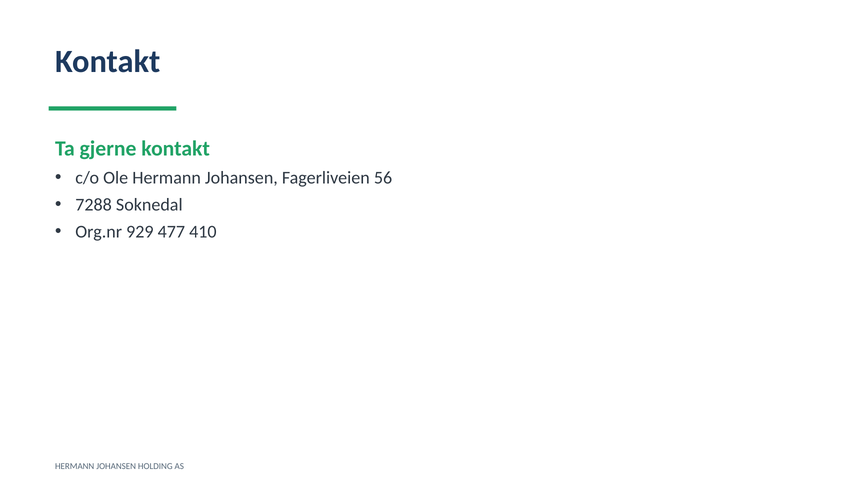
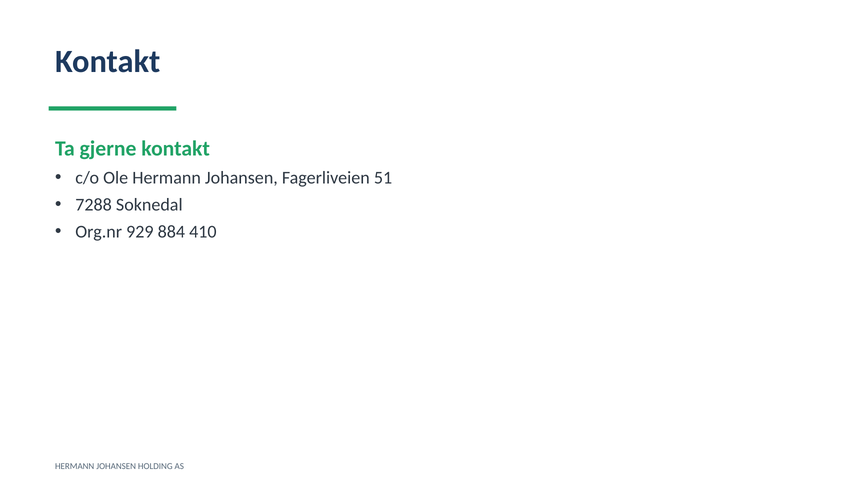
56: 56 -> 51 (383, 178)
477: 477 -> 884 (171, 232)
